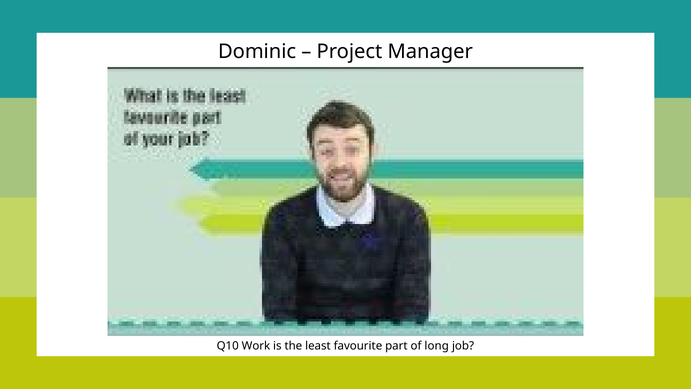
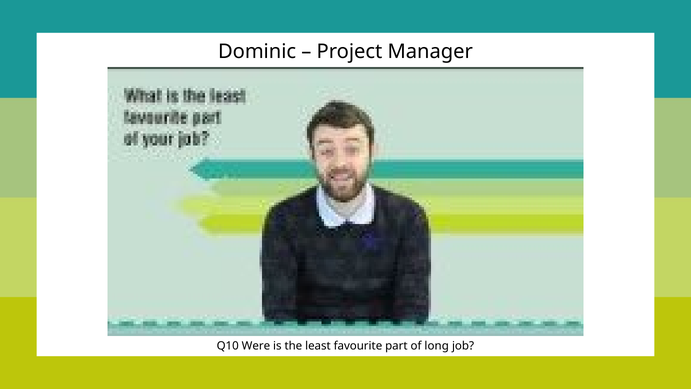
Work: Work -> Were (256, 346)
